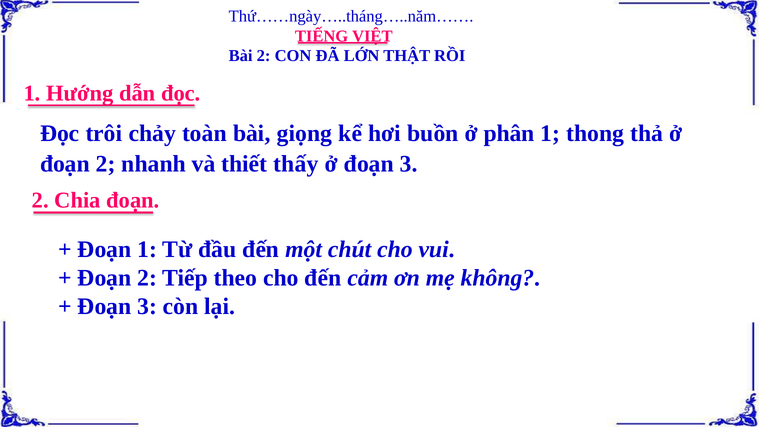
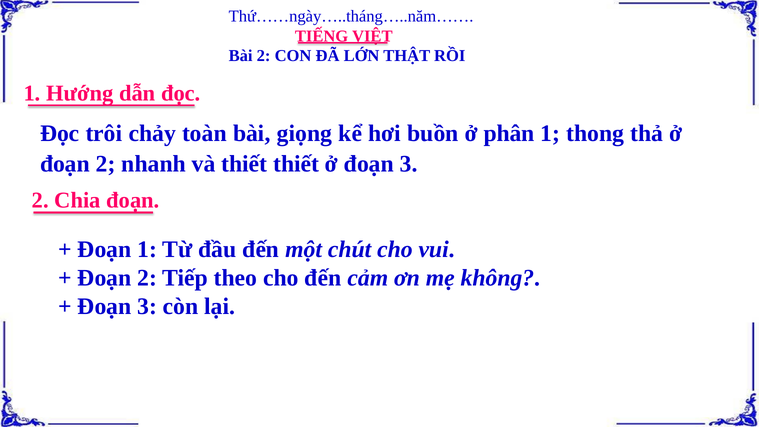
thiết thấy: thấy -> thiết (296, 164)
